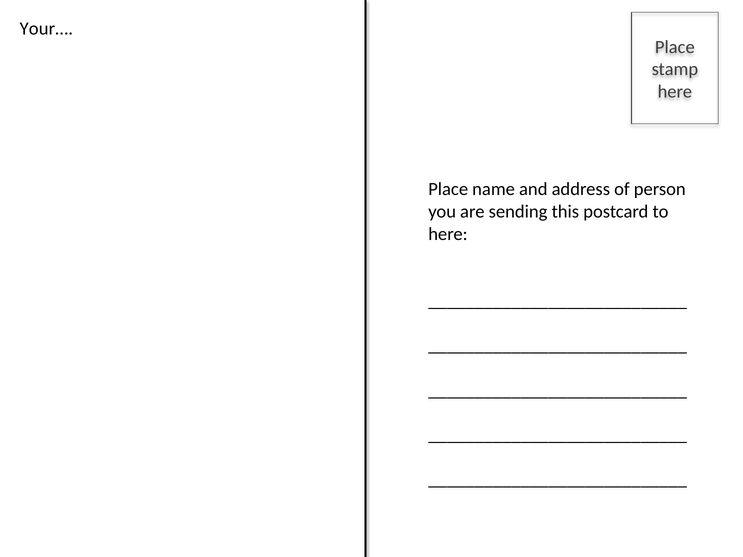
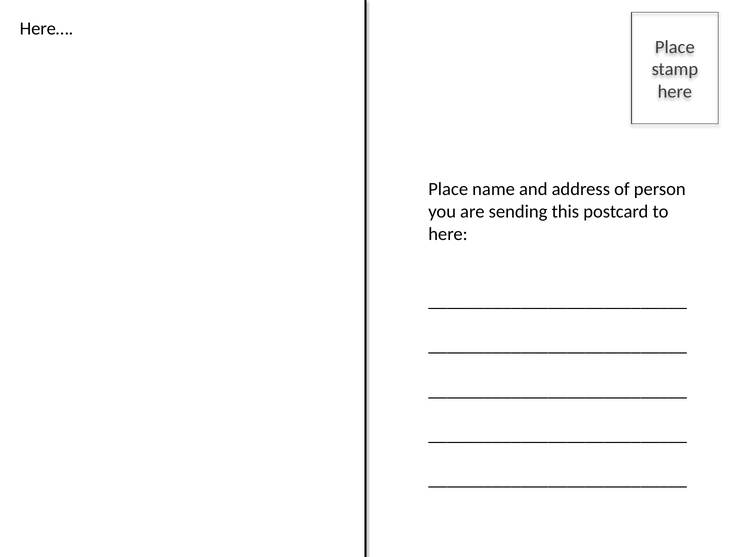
Your…: Your… -> Here… (46, 28)
